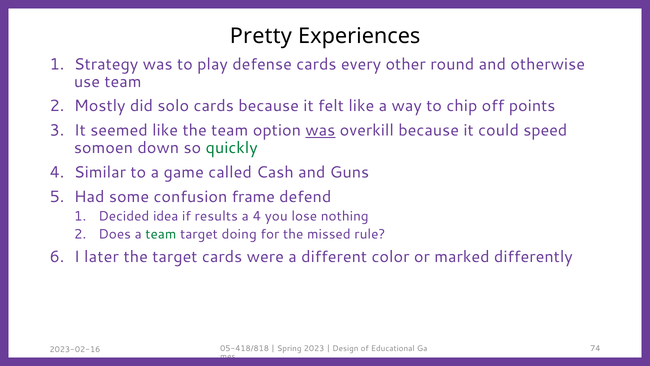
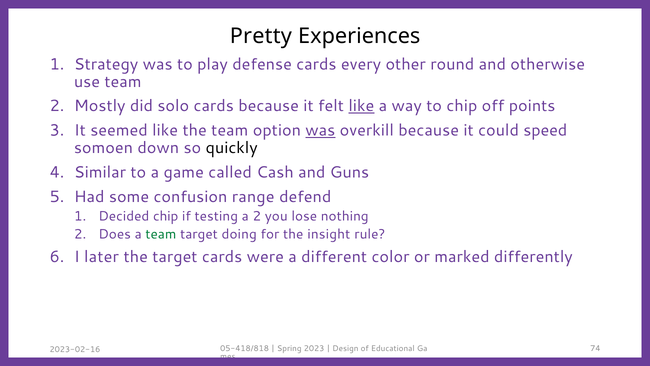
like underline: none -> present (361, 106)
quickly colour: green -> black (232, 148)
frame: frame -> range (253, 196)
Decided idea: idea -> chip (166, 216)
results: results -> testing (216, 216)
a 4: 4 -> 2 (257, 216)
missed: missed -> insight (329, 234)
